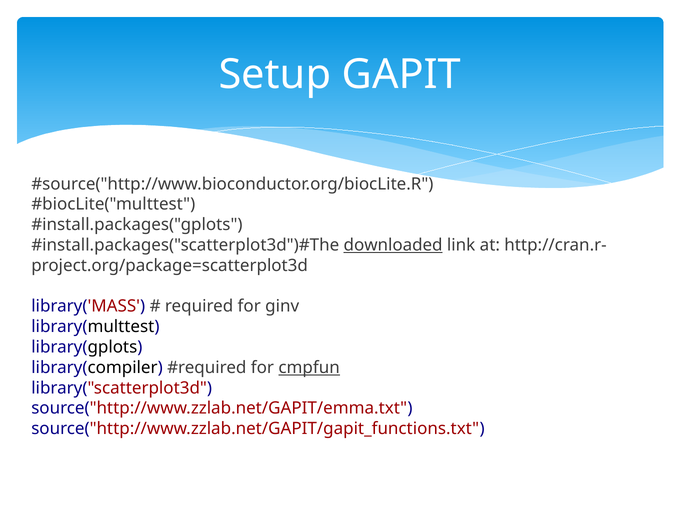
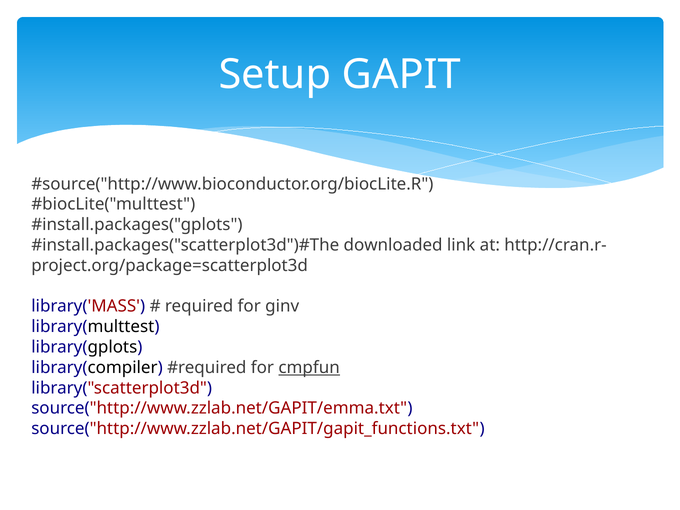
downloaded underline: present -> none (393, 245)
